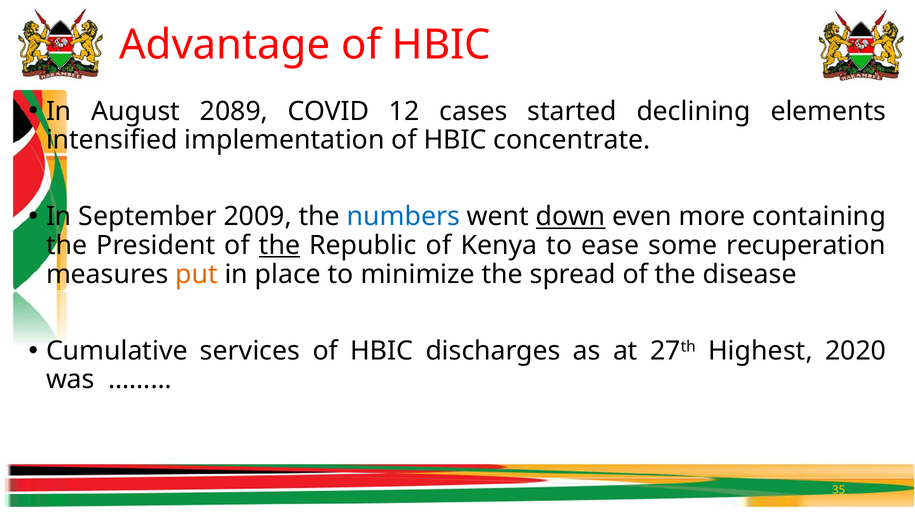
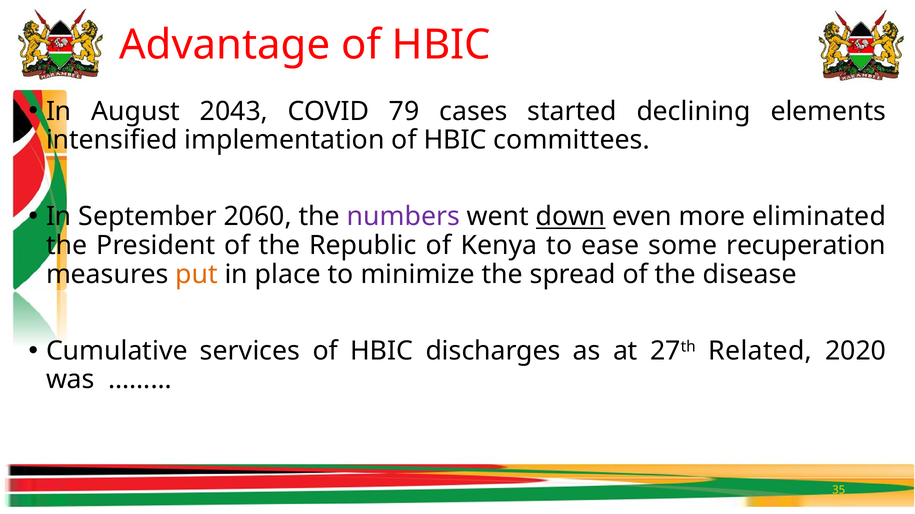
2089: 2089 -> 2043 (234, 111)
12: 12 -> 79 (404, 111)
concentrate: concentrate -> committees (572, 140)
2009: 2009 -> 2060 (258, 217)
numbers colour: blue -> purple (403, 217)
containing: containing -> eliminated (819, 217)
the underline: present -> none (279, 246)
Highest: Highest -> Related (760, 351)
